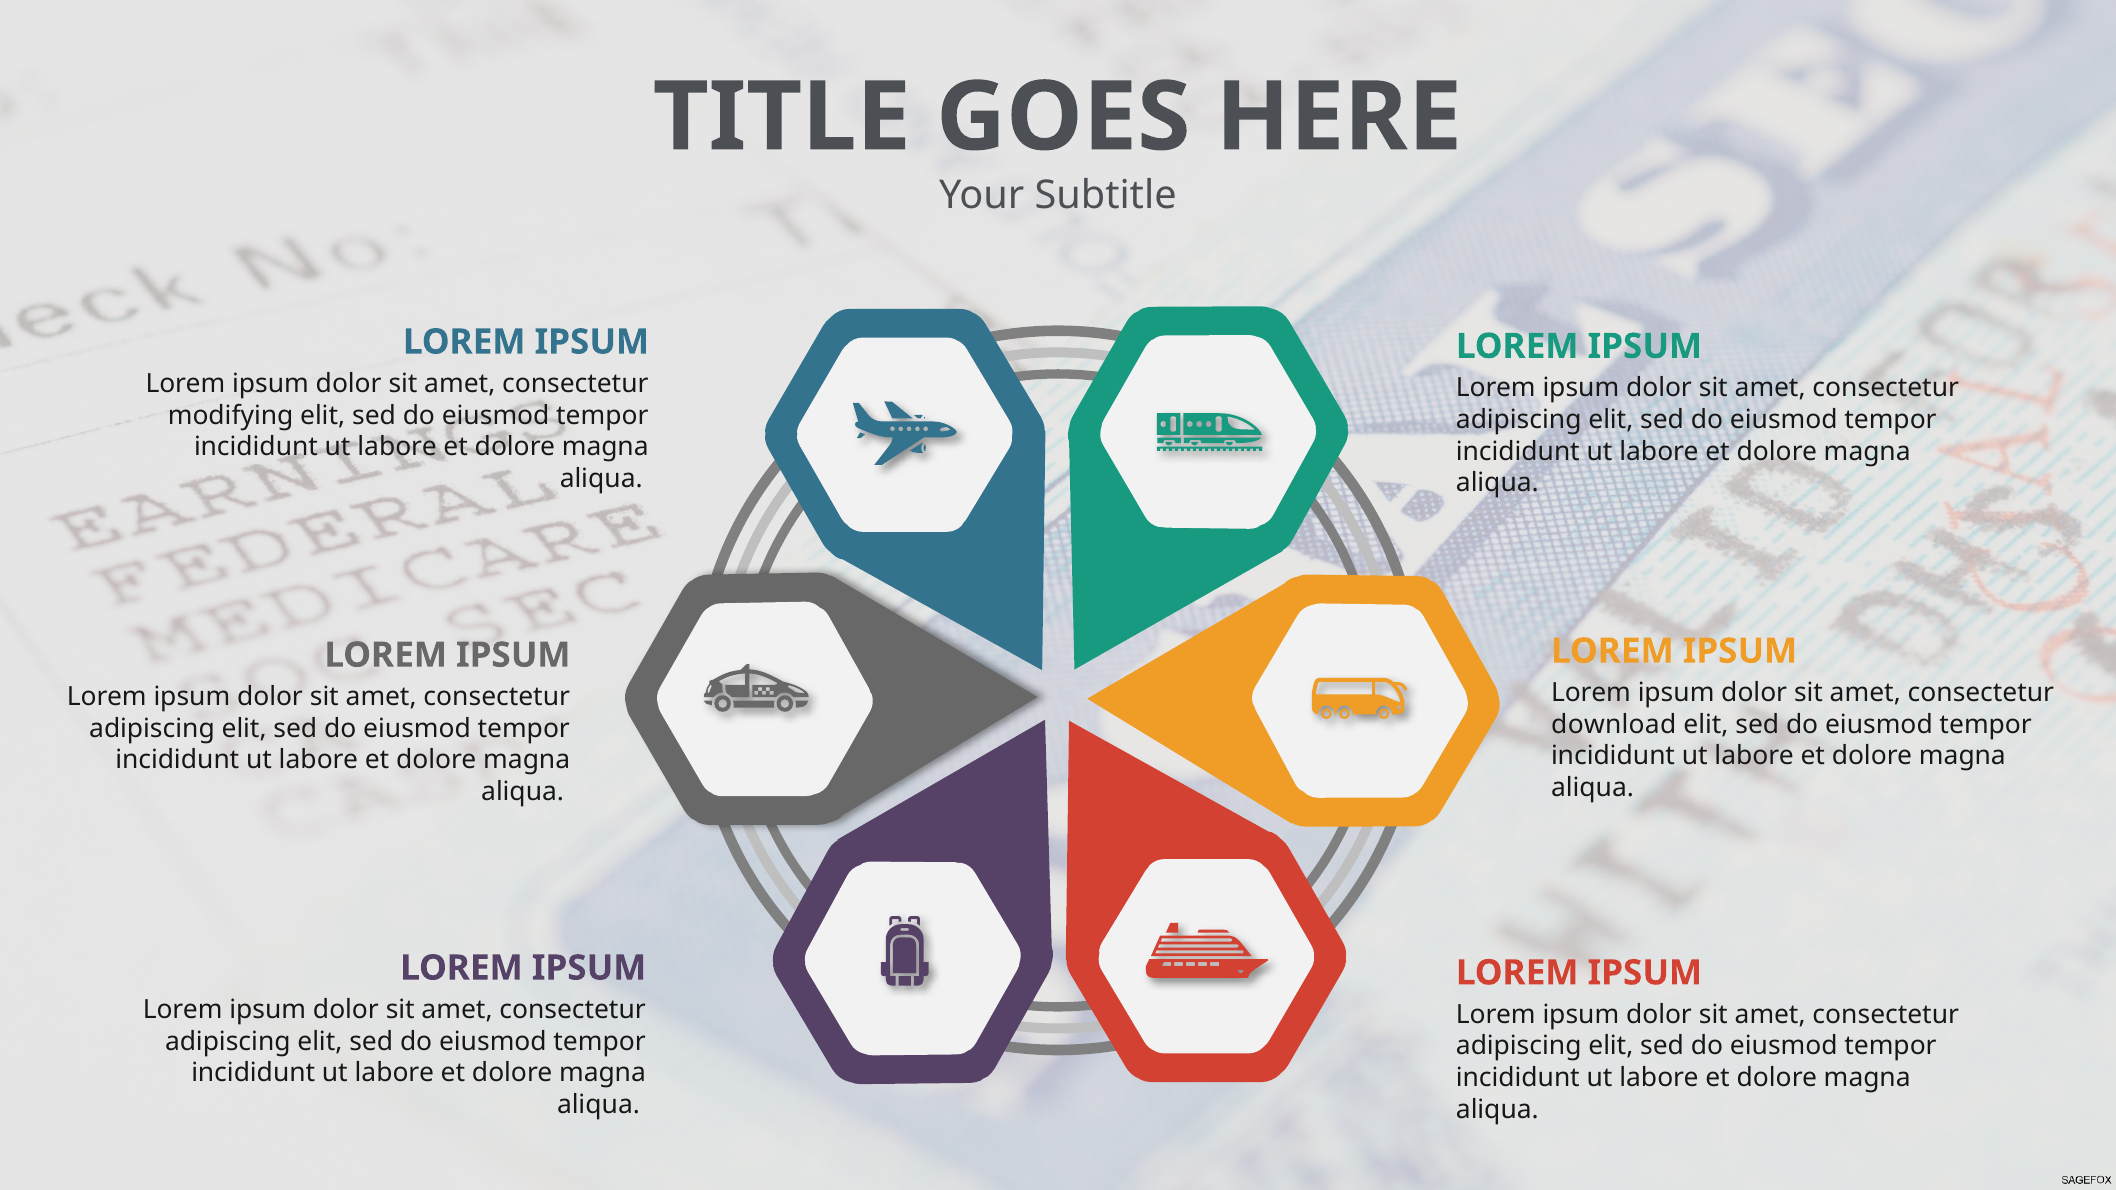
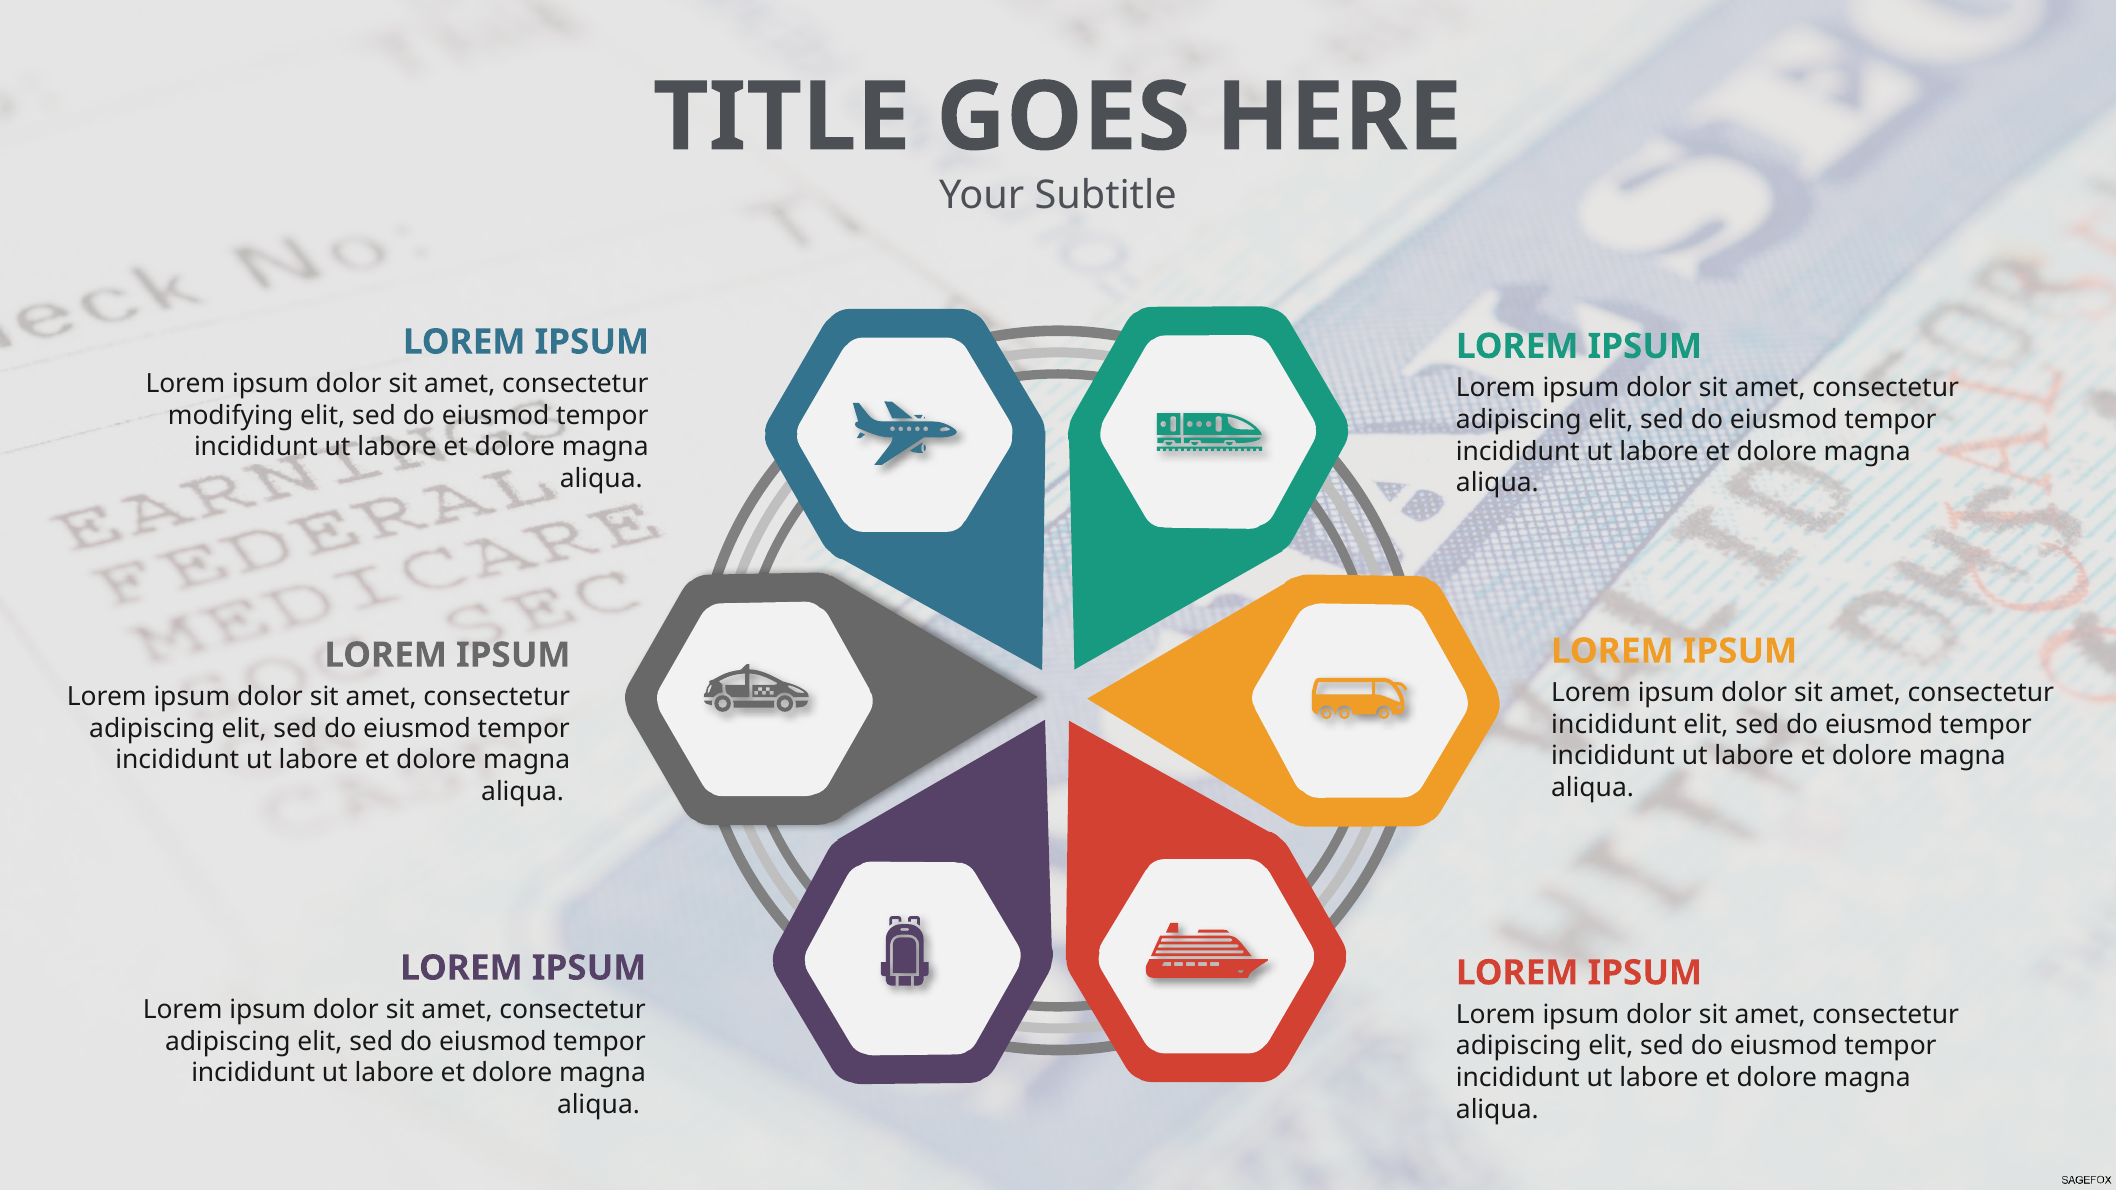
download: download -> incididunt (1614, 725)
